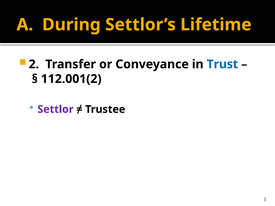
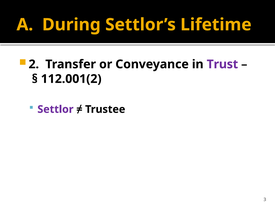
Trust colour: blue -> purple (222, 64)
